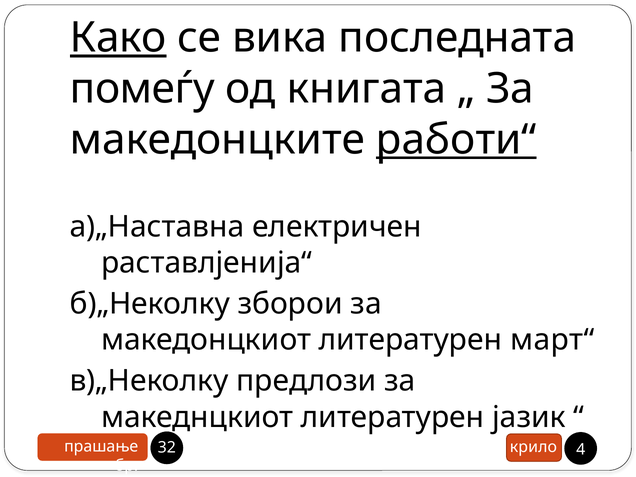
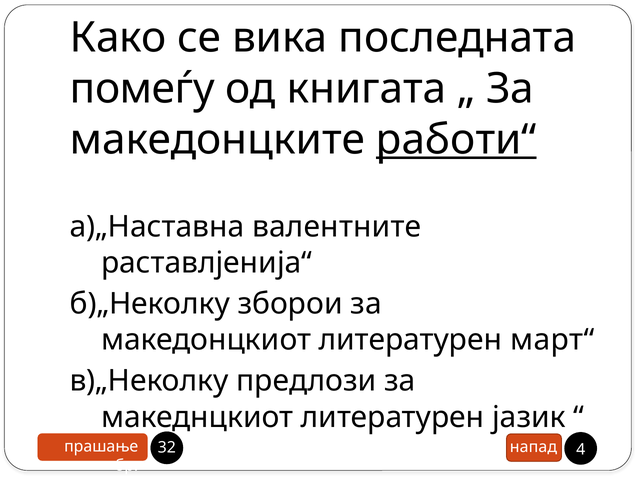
Како underline: present -> none (118, 38)
електричен: електричен -> валентните (337, 227)
крило: крило -> напад (533, 447)
